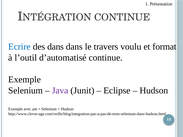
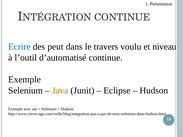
des dans: dans -> peut (55, 47)
format: format -> niveau (164, 47)
Java colour: purple -> orange (60, 91)
